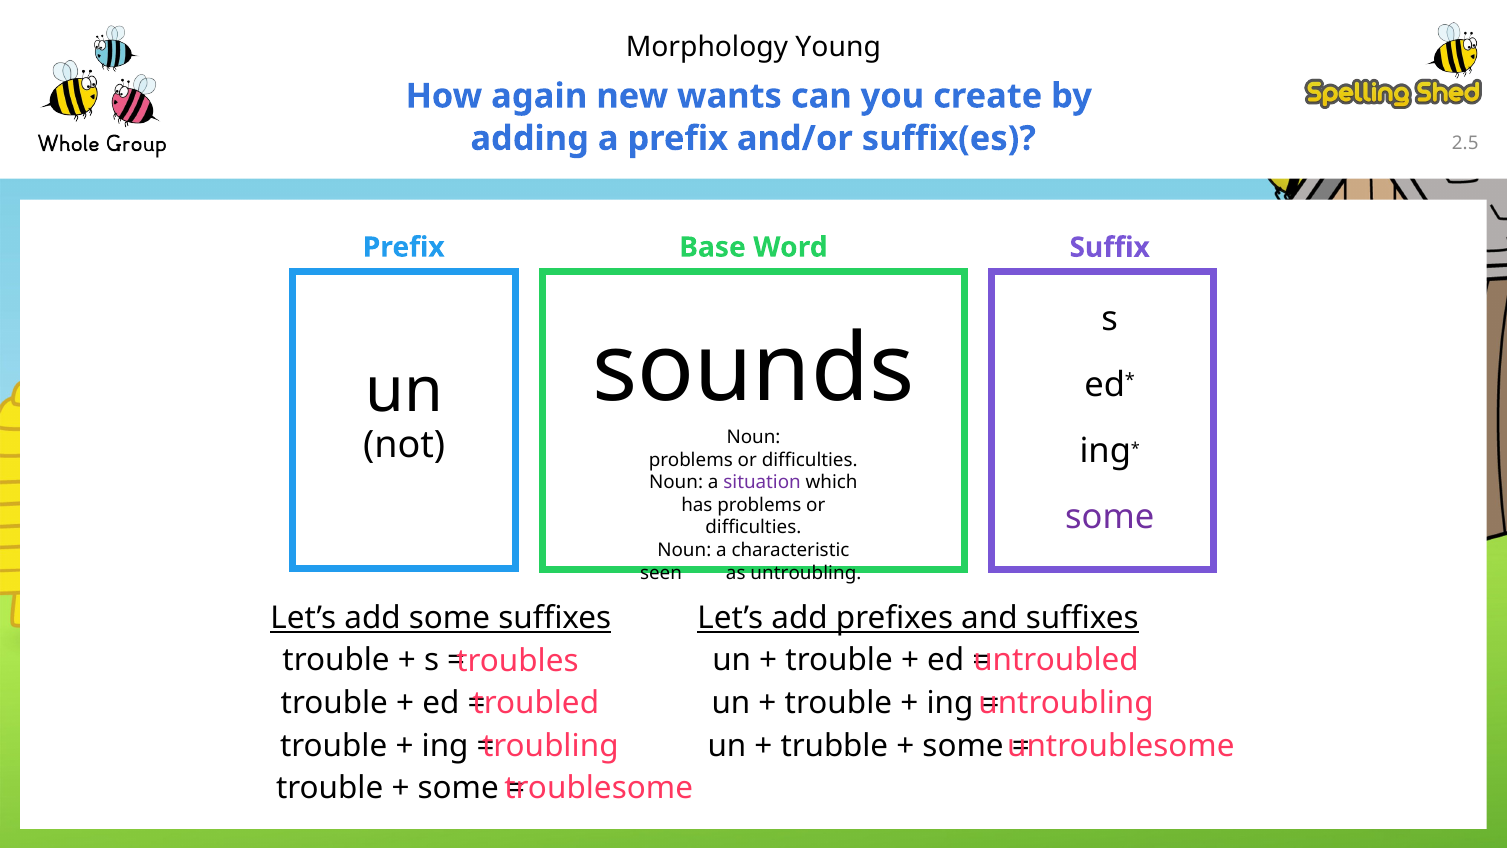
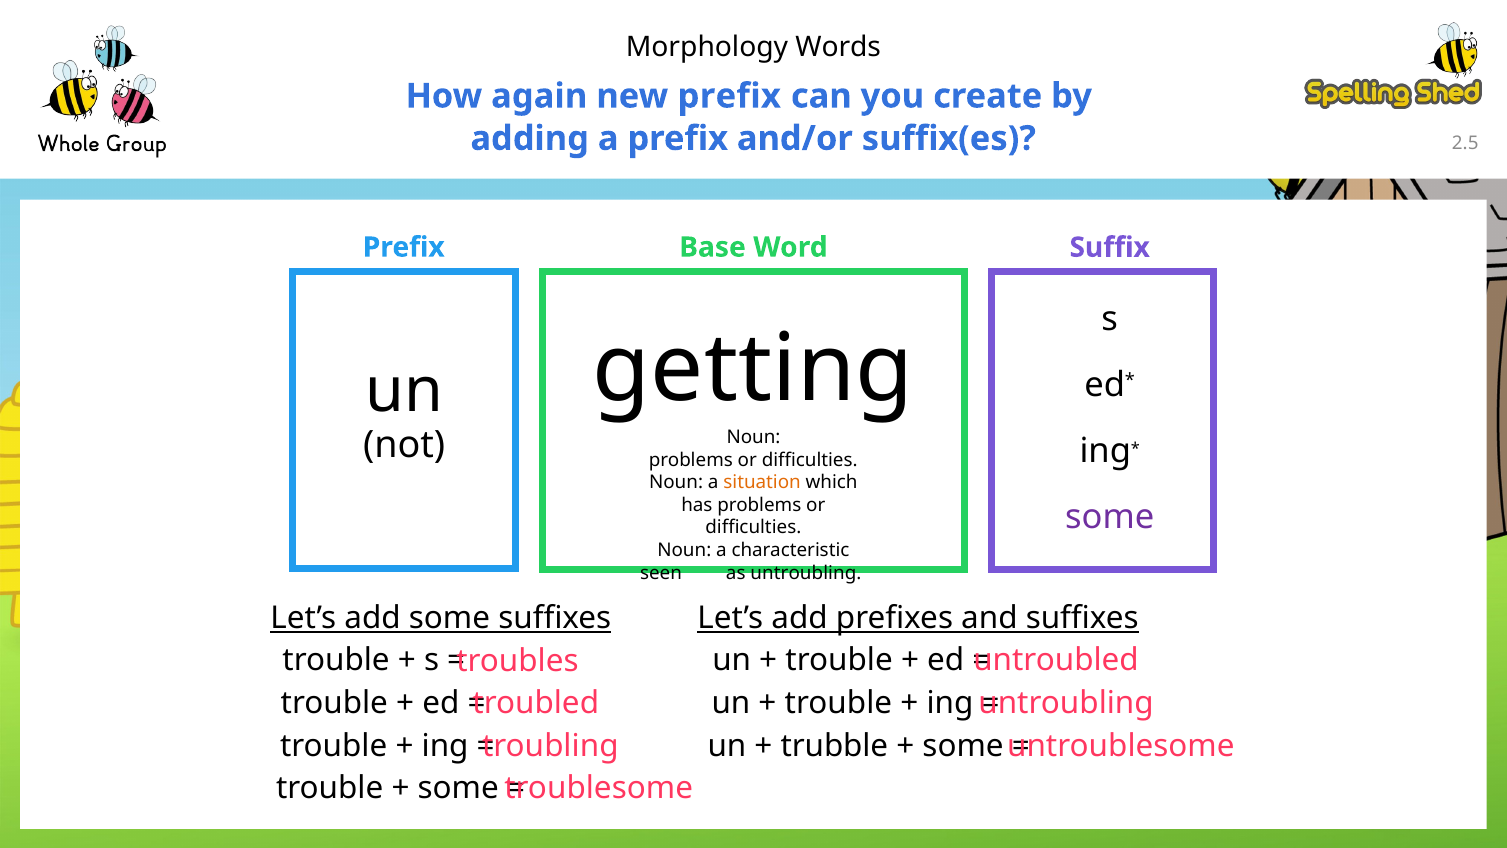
Young: Young -> Words (838, 47)
new wants: wants -> prefix (729, 96)
sounds: sounds -> getting (753, 370)
situation colour: purple -> orange (762, 482)
